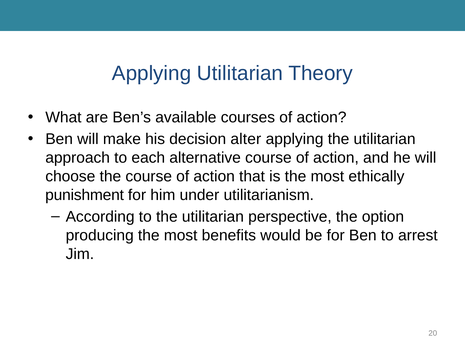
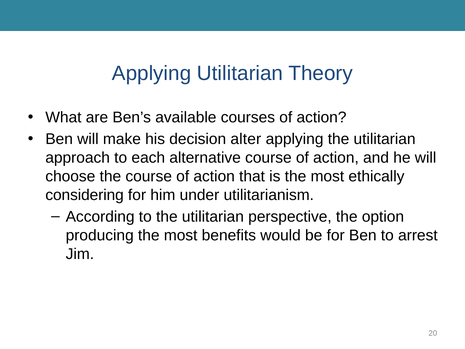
punishment: punishment -> considering (85, 195)
